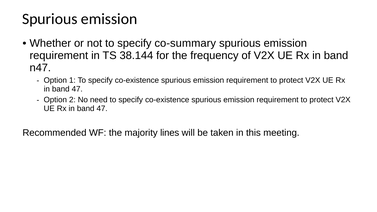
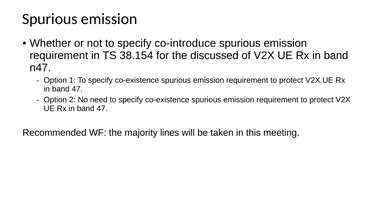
co-summary: co-summary -> co-introduce (185, 43)
38.144: 38.144 -> 38.154 (136, 56)
frequency: frequency -> discussed (214, 56)
